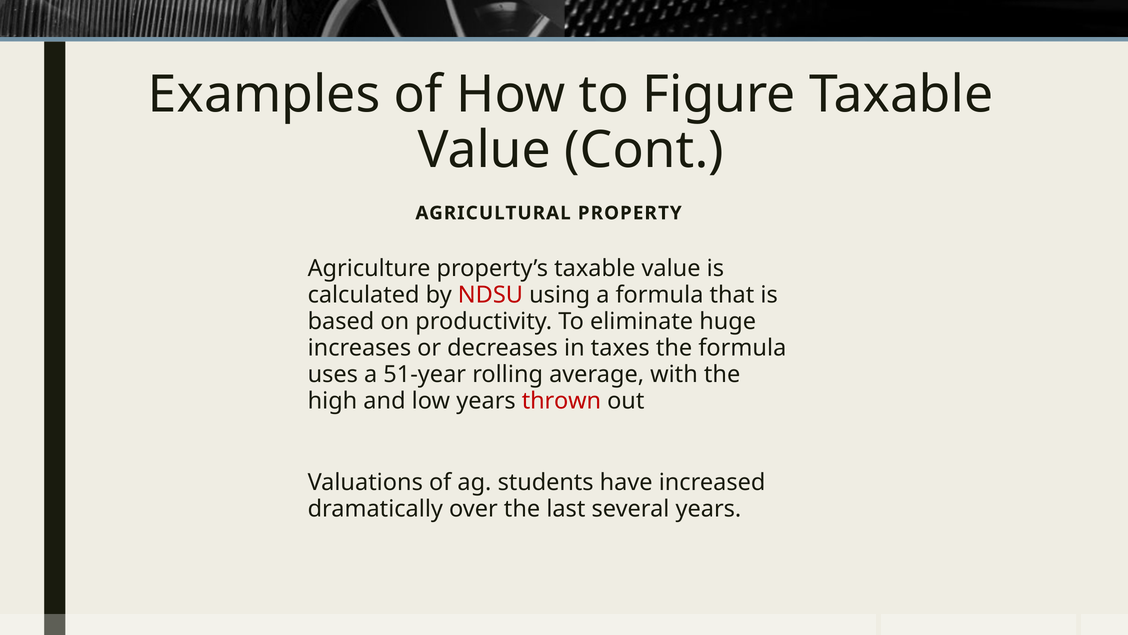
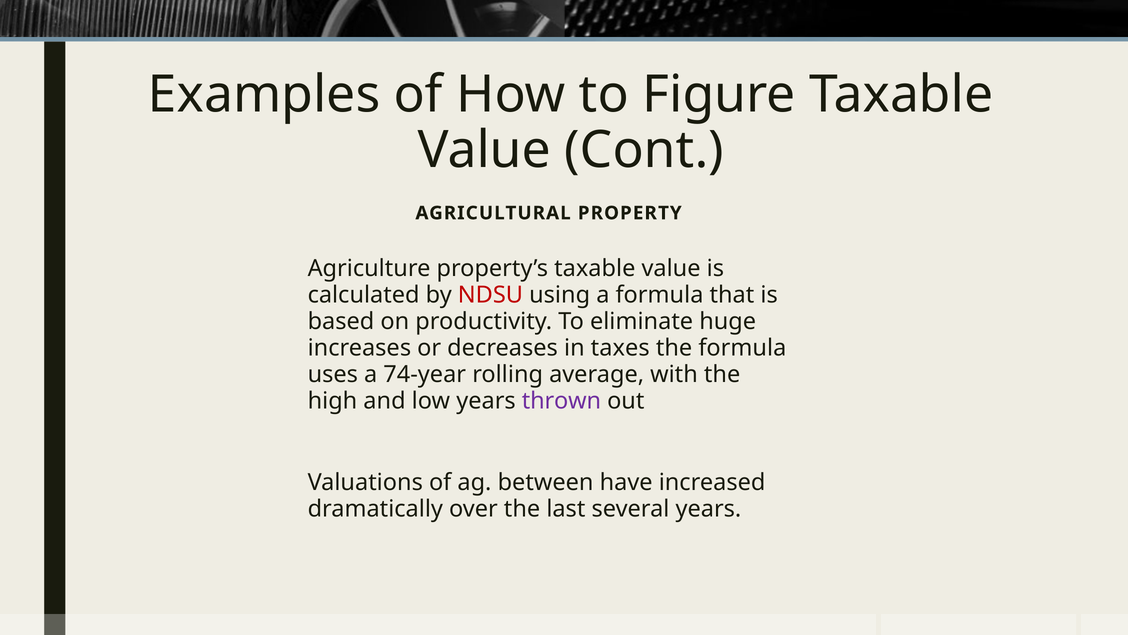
51-year: 51-year -> 74-year (425, 374)
thrown colour: red -> purple (561, 401)
students: students -> between (546, 482)
